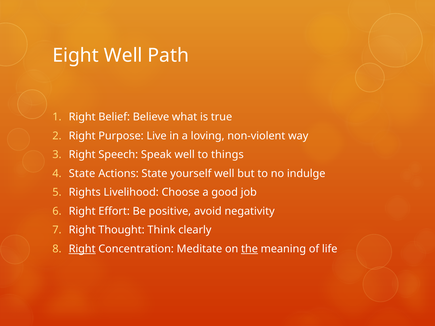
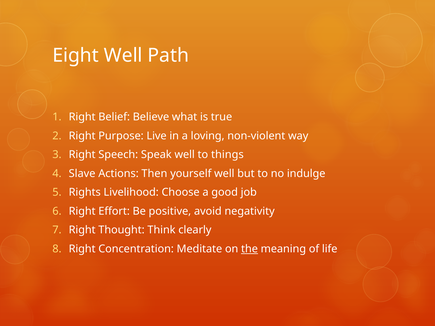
State: State -> Slave (82, 174)
Actions State: State -> Then (154, 174)
Right underline: present -> none (82, 249)
